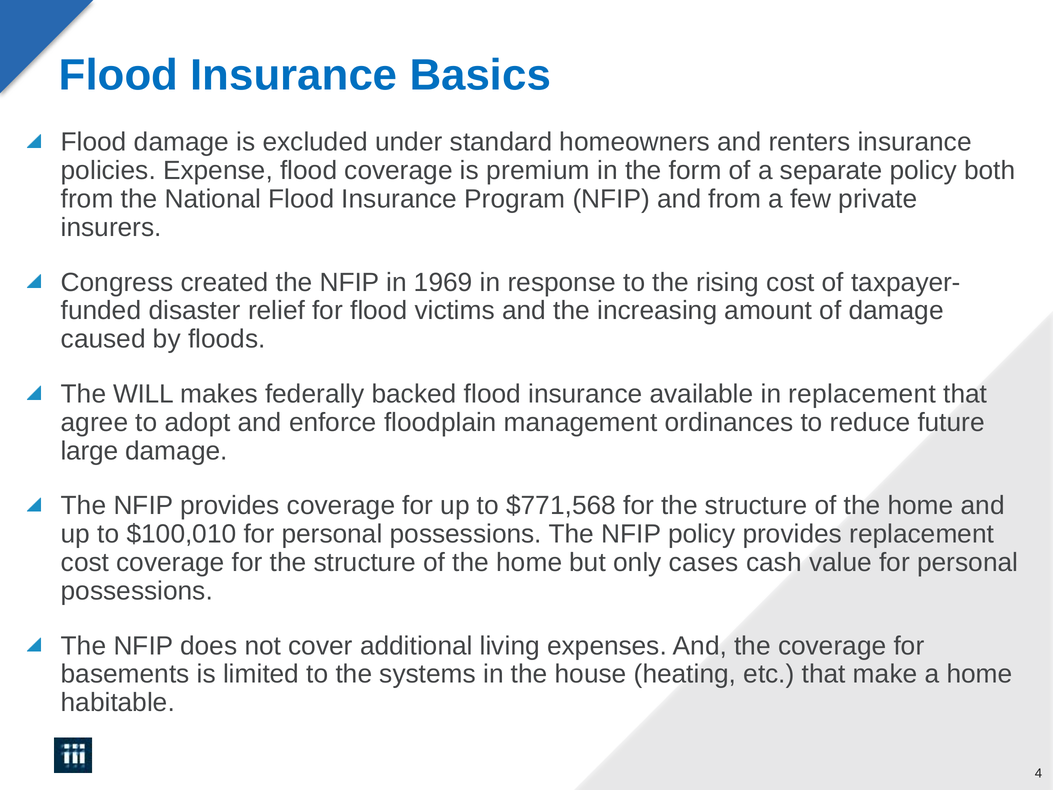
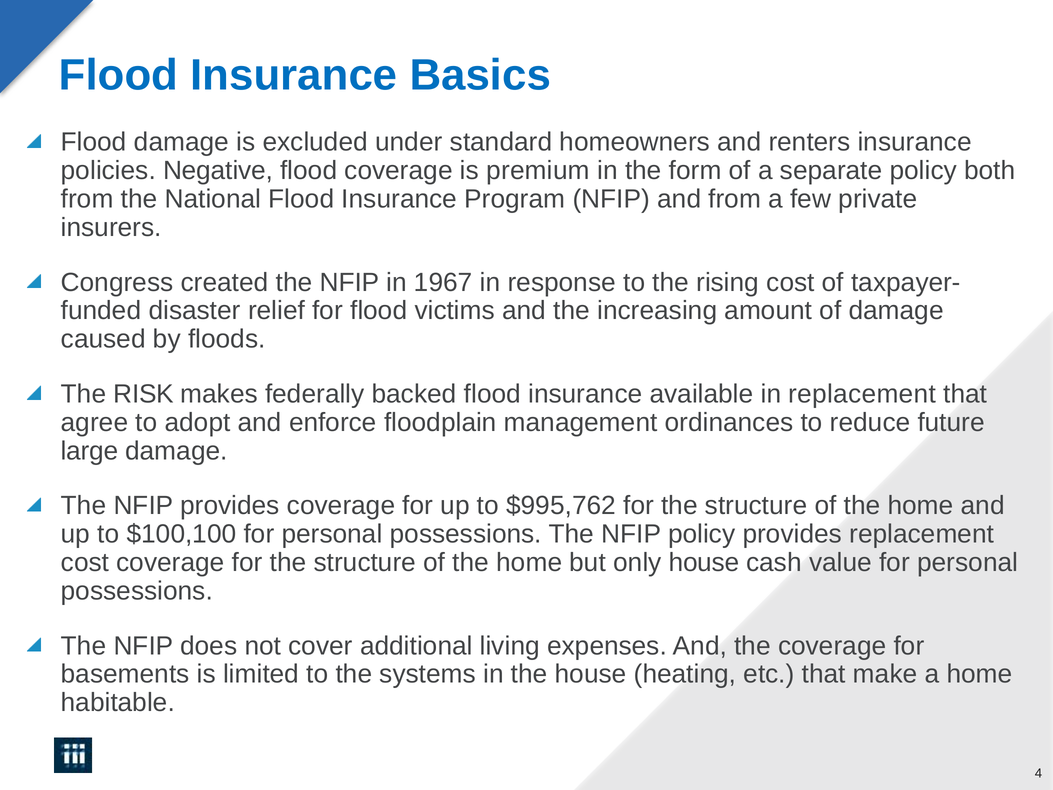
Expense: Expense -> Negative (218, 171)
1969: 1969 -> 1967 (443, 282)
WILL: WILL -> RISK (144, 394)
$771,568: $771,568 -> $995,762 (561, 506)
$100,010: $100,010 -> $100,100 (182, 534)
only cases: cases -> house (704, 562)
